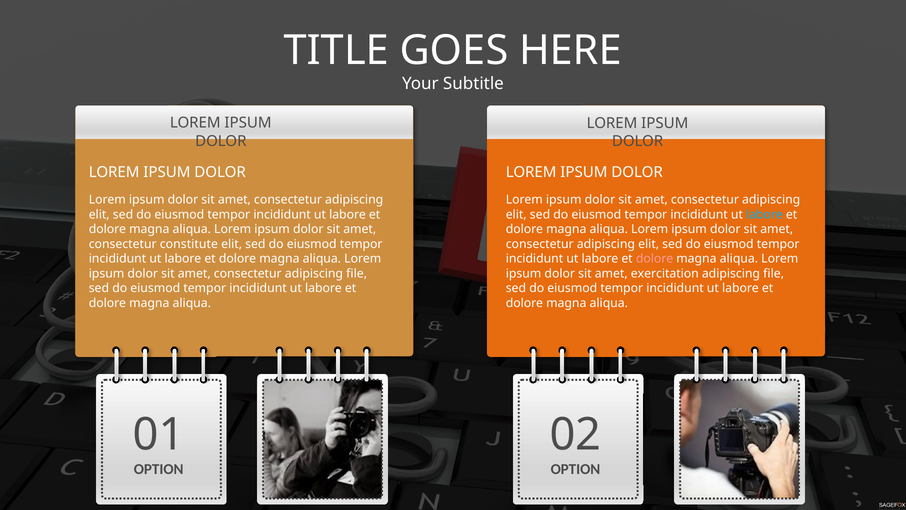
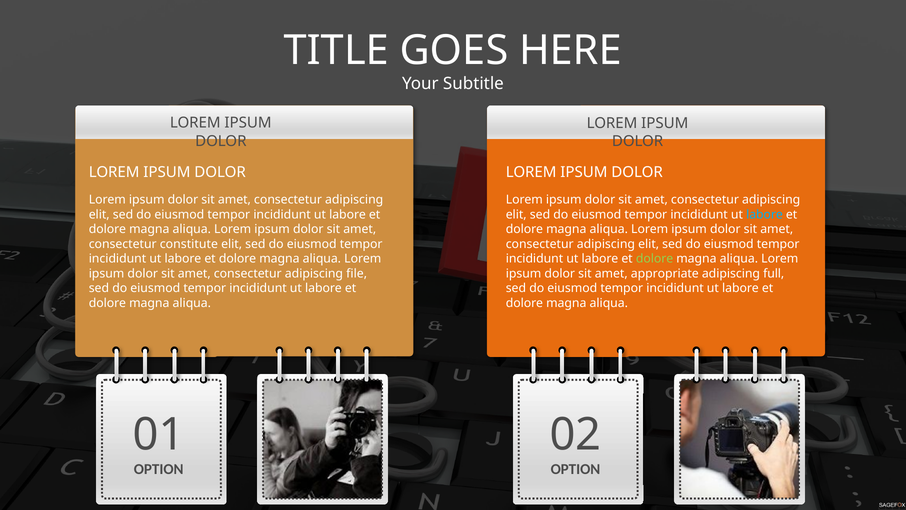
dolore colour: pink -> light green (655, 259)
exercitation: exercitation -> appropriate (665, 273)
file: file -> full (774, 273)
